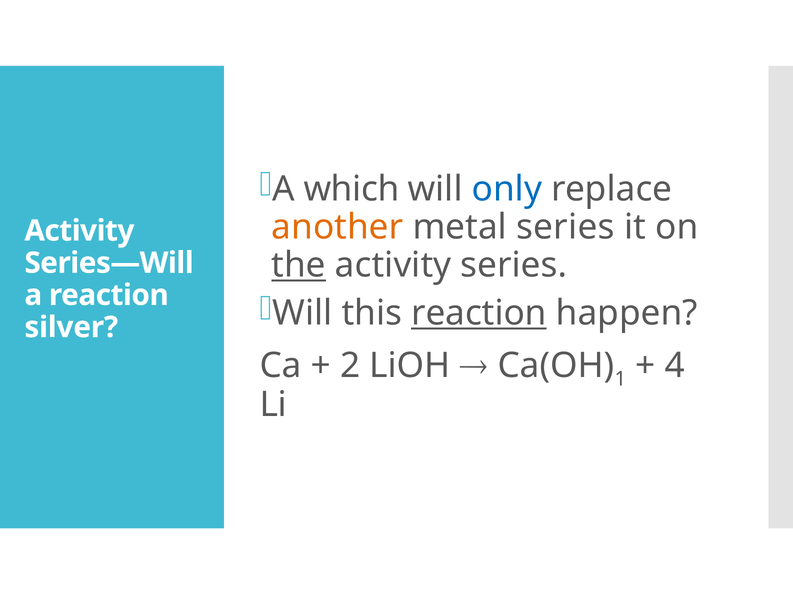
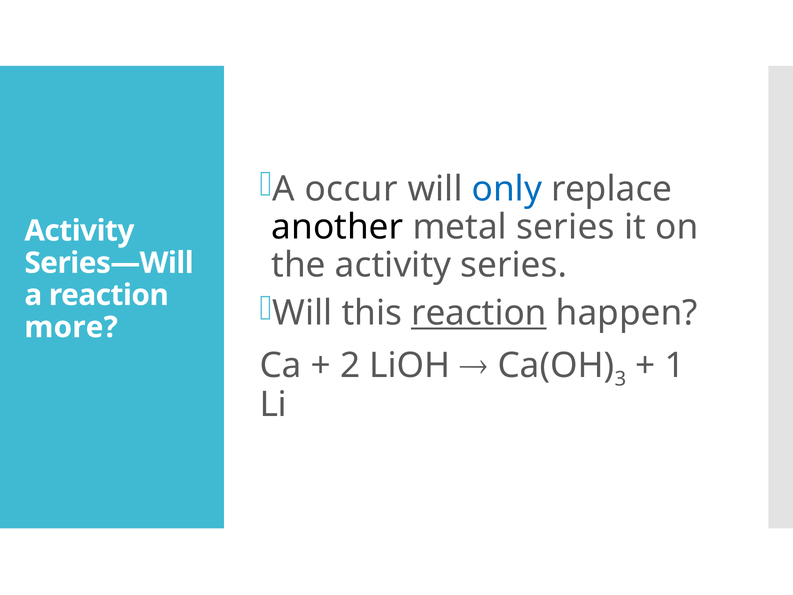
which: which -> occur (351, 189)
another colour: orange -> black (337, 227)
the underline: present -> none (299, 265)
silver: silver -> more (71, 327)
1: 1 -> 3 (620, 379)
4: 4 -> 1 (675, 365)
